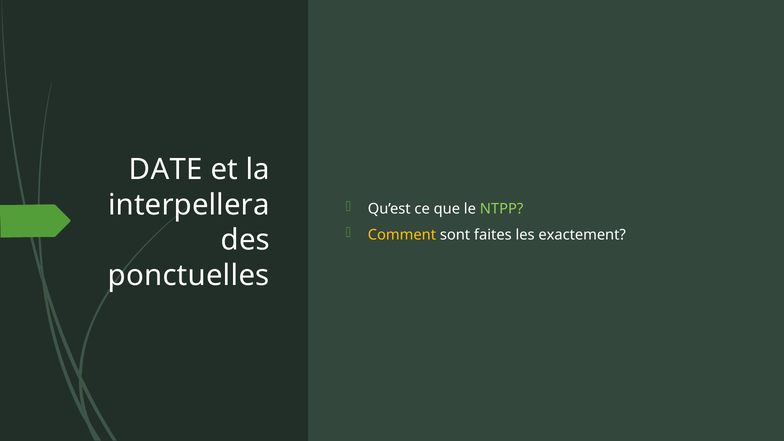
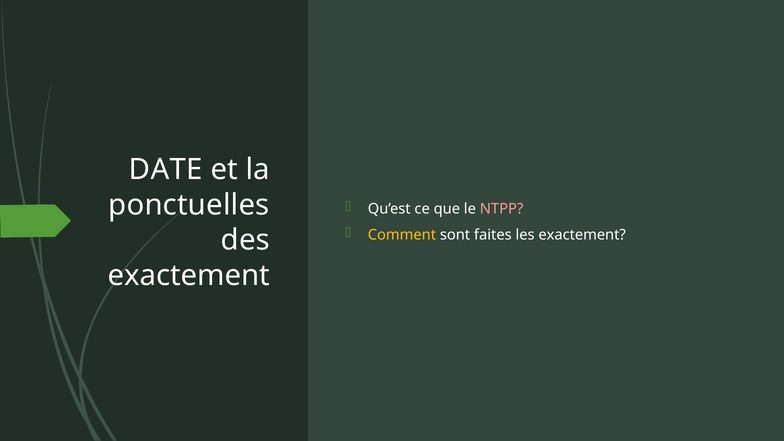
interpellera: interpellera -> ponctuelles (189, 205)
NTPP colour: light green -> pink (502, 209)
ponctuelles: ponctuelles -> exactement (189, 275)
